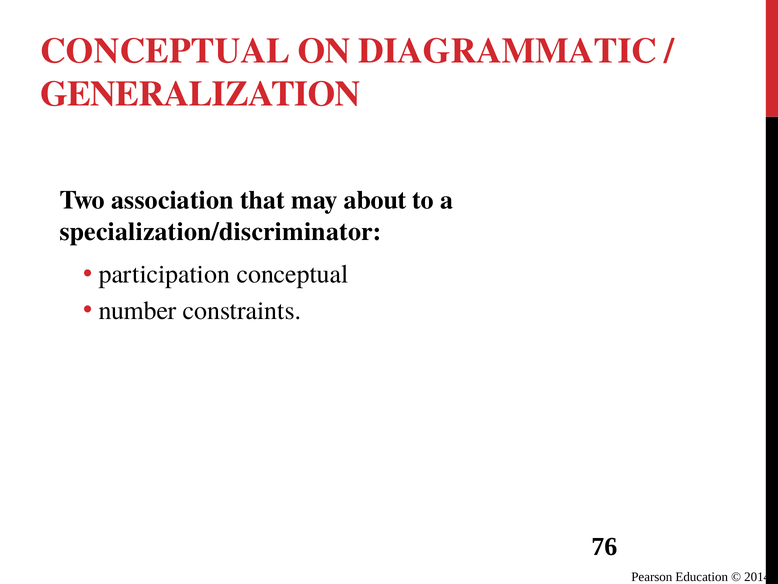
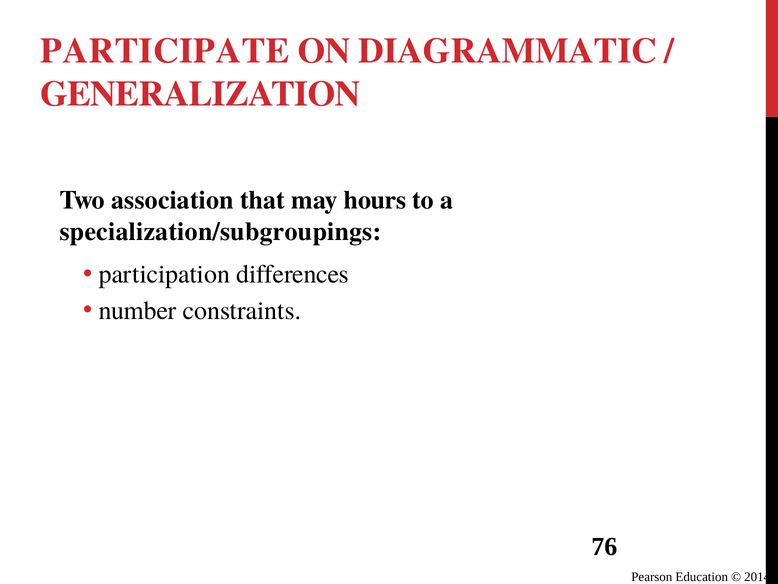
CONCEPTUAL: CONCEPTUAL -> PARTICIPATE (165, 51)
about: about -> hours (375, 200)
specialization/discriminator: specialization/discriminator -> specialization/subgroupings (221, 231)
participation conceptual: conceptual -> differences (293, 274)
